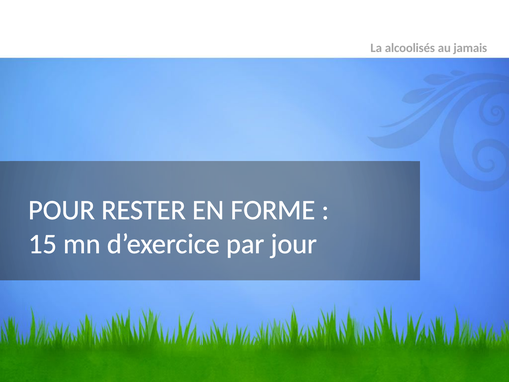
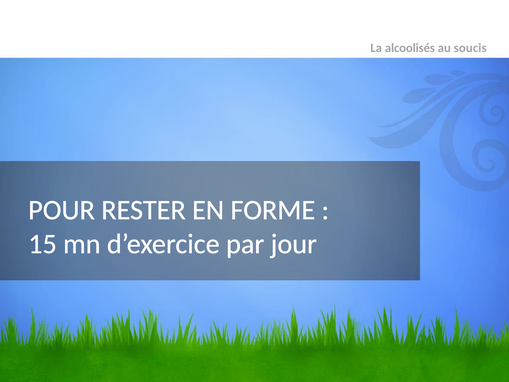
jamais: jamais -> soucis (470, 48)
